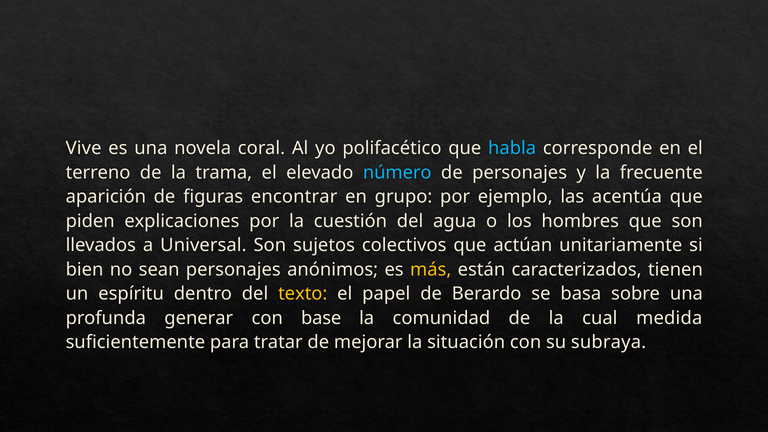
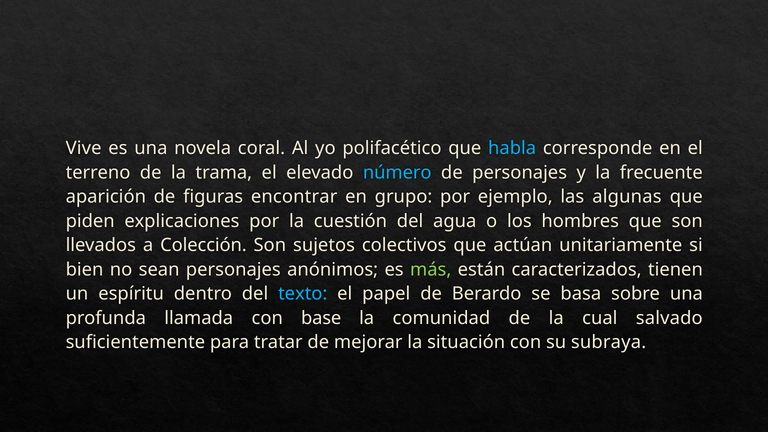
acentúa: acentúa -> algunas (627, 197)
Universal: Universal -> Colección (204, 245)
más colour: yellow -> light green (431, 270)
texto colour: yellow -> light blue (303, 294)
generar: generar -> llamada (199, 318)
medida: medida -> salvado (669, 318)
